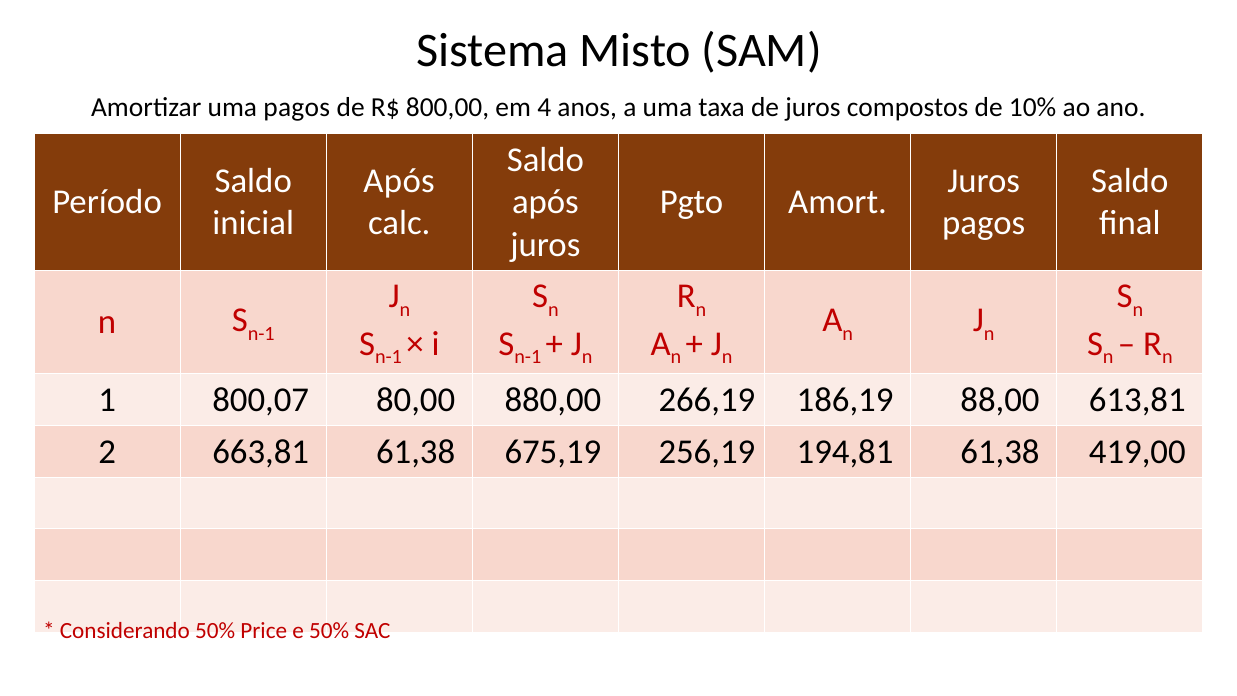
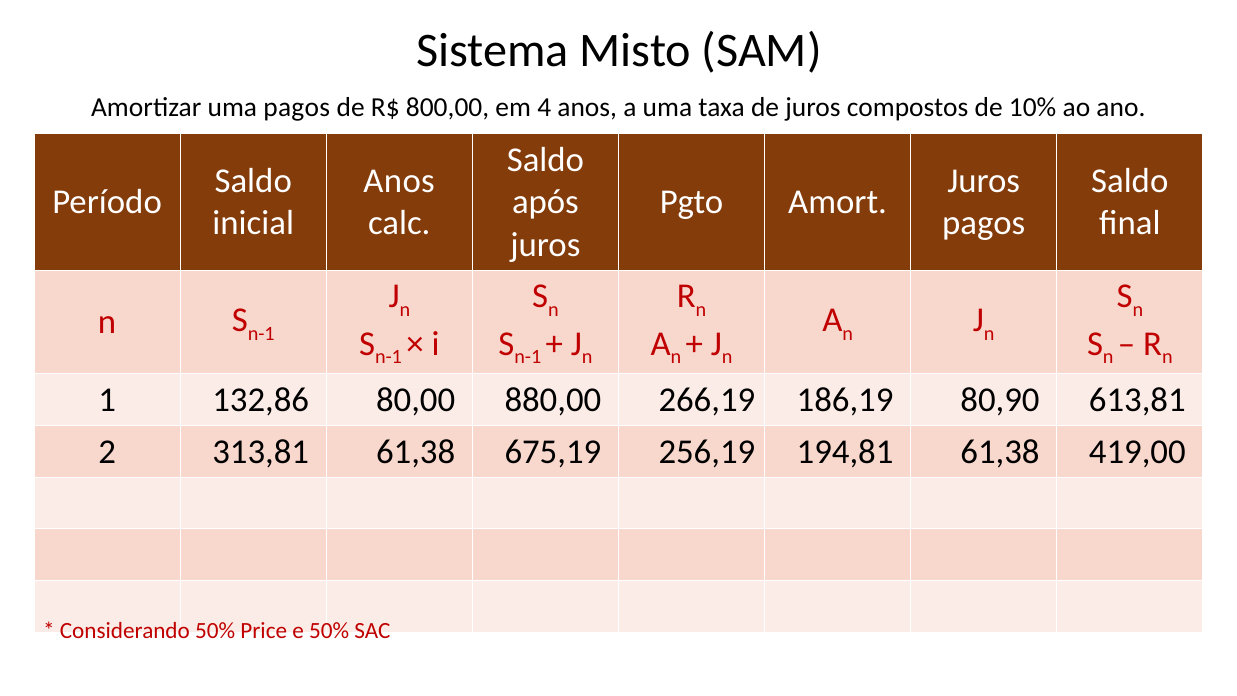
Após: Após -> Anos (399, 181)
800,07: 800,07 -> 132,86 (261, 400)
88,00: 88,00 -> 80,90 (1000, 400)
663,81: 663,81 -> 313,81 (261, 452)
